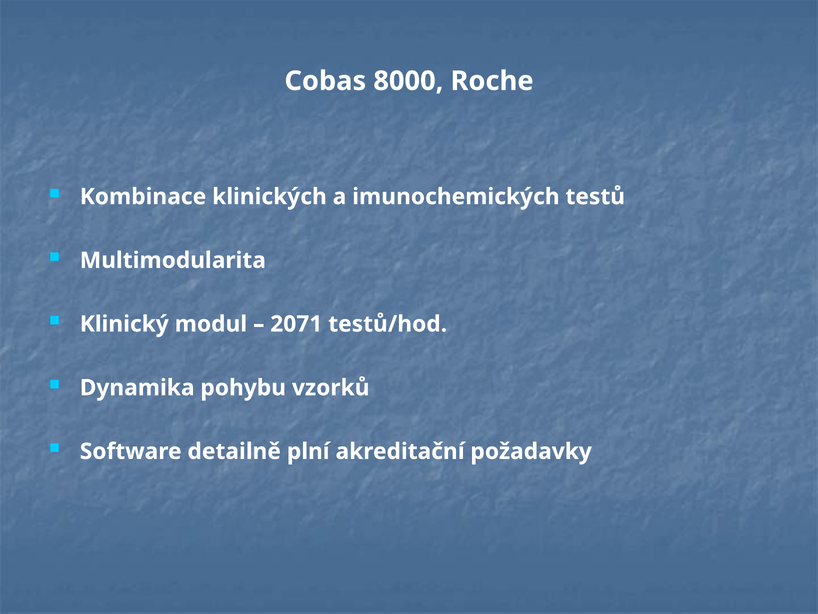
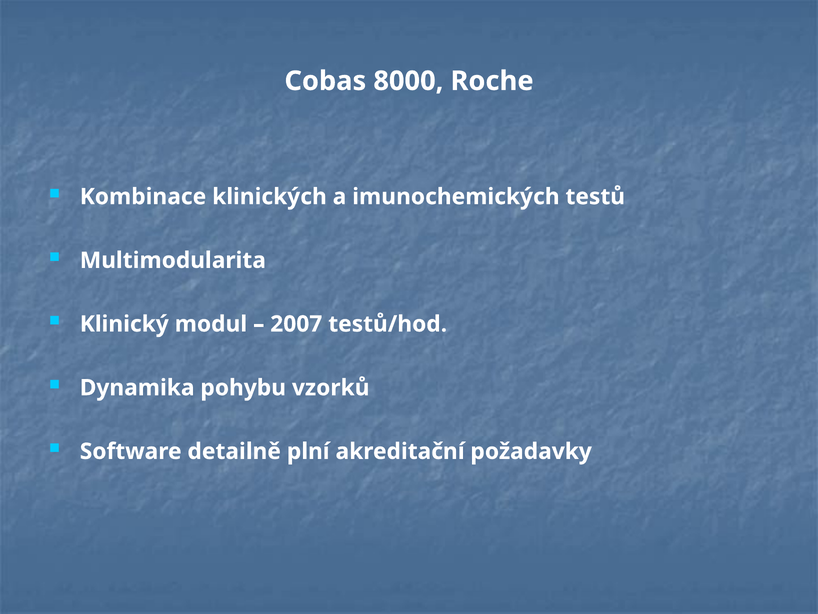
2071: 2071 -> 2007 (296, 324)
